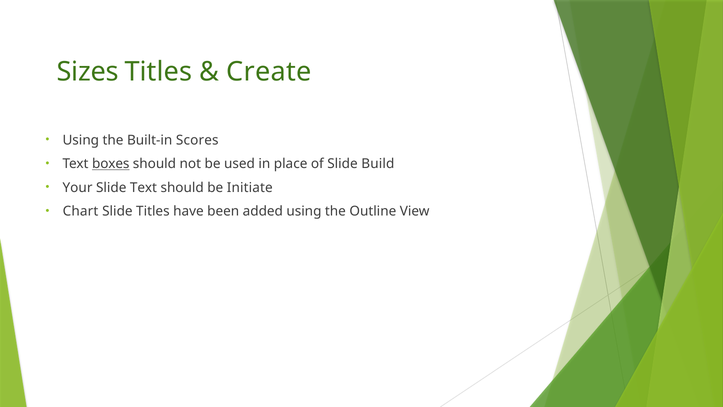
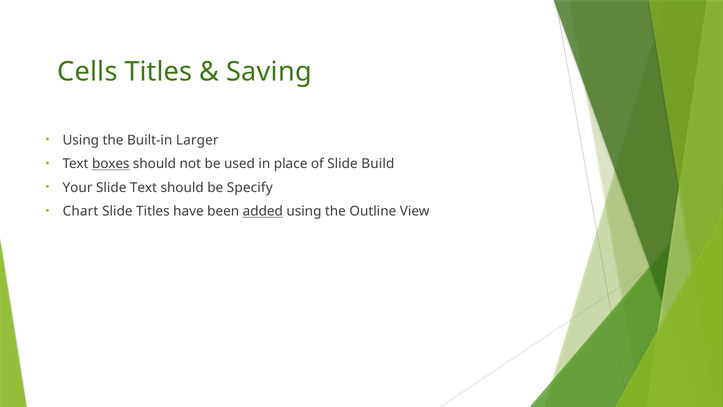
Sizes: Sizes -> Cells (87, 72)
Create: Create -> Saving (269, 72)
Scores: Scores -> Larger (197, 140)
Initiate: Initiate -> Specify (250, 188)
added underline: none -> present (263, 211)
